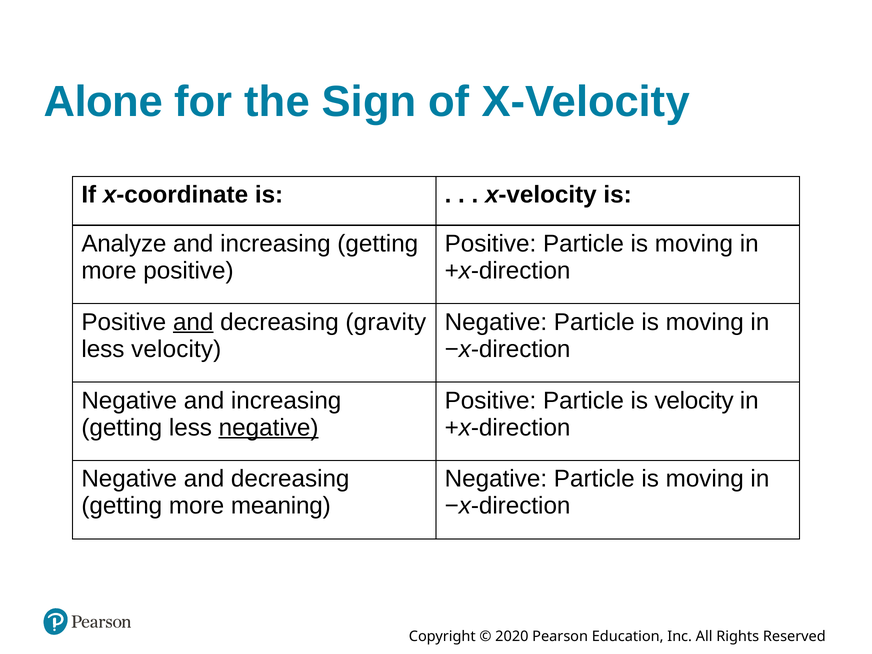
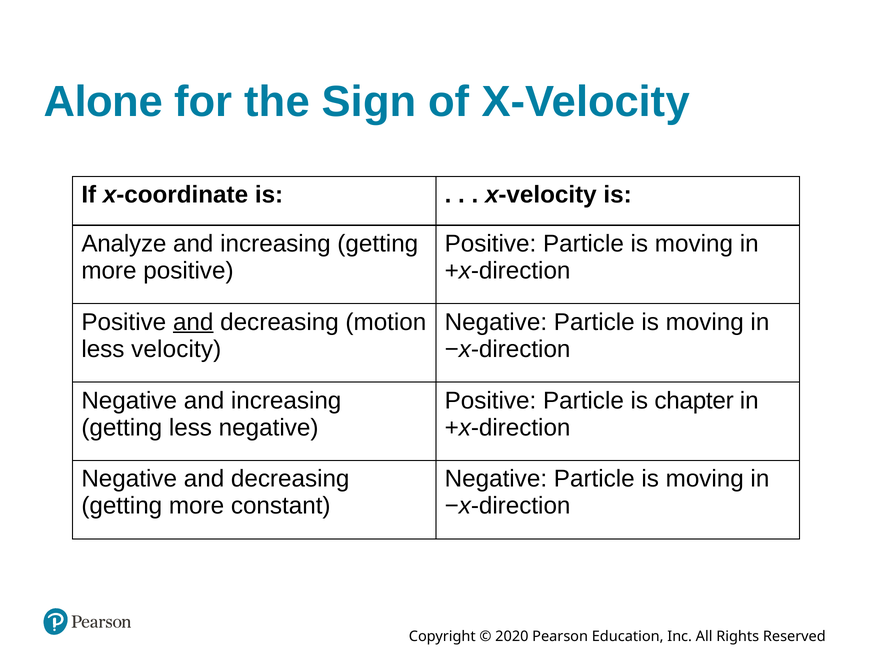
gravity: gravity -> motion (386, 322)
is velocity: velocity -> chapter (694, 401)
negative underline: present -> none (269, 428)
meaning: meaning -> constant (281, 506)
